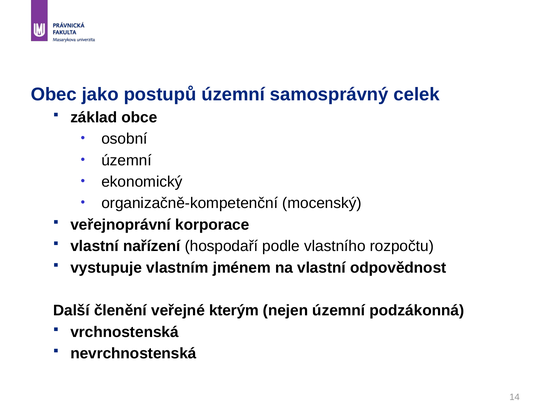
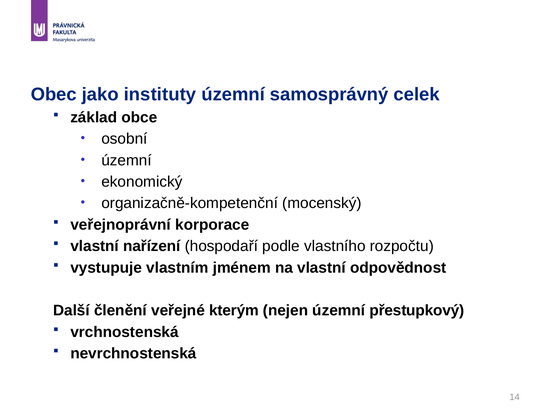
postupů: postupů -> instituty (160, 95)
podzákonná: podzákonná -> přestupkový (417, 311)
